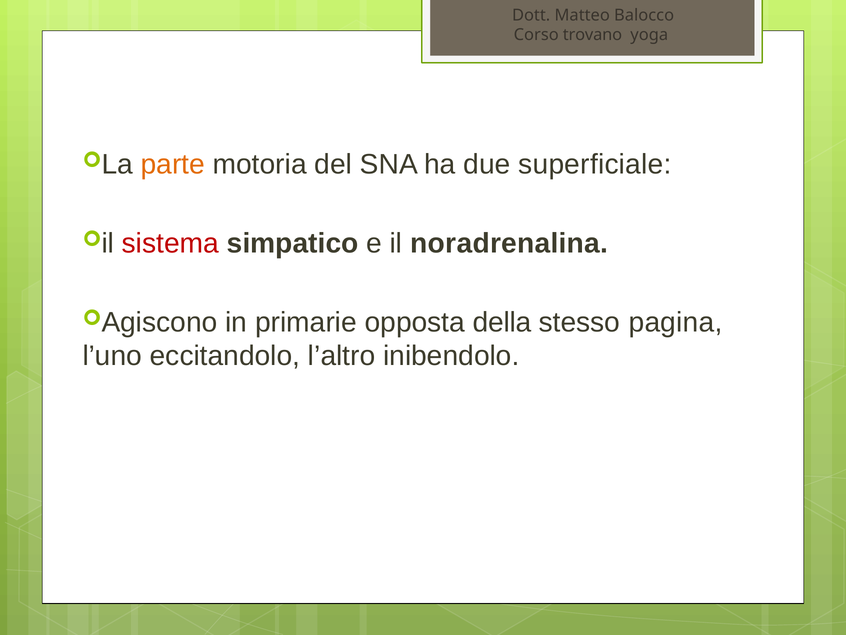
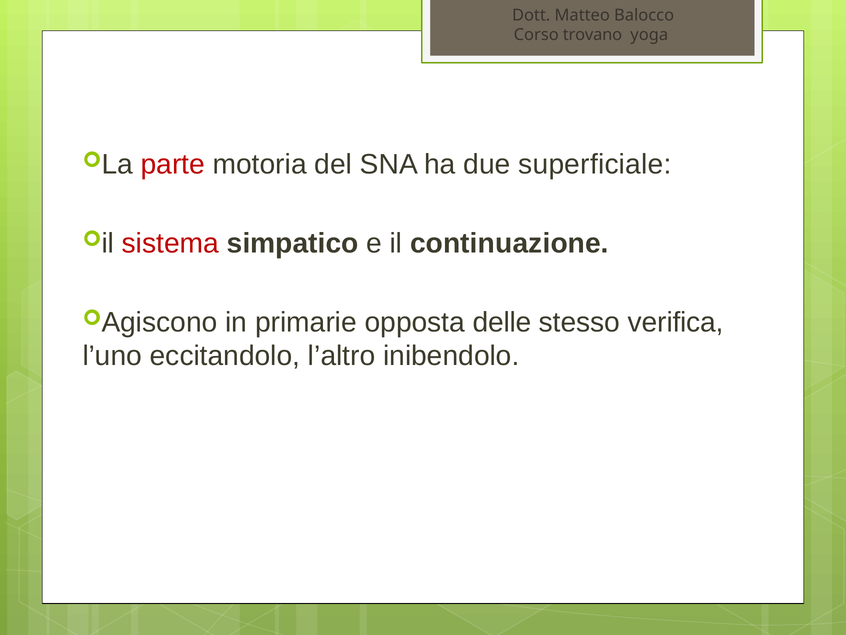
parte colour: orange -> red (173, 164)
noradrenalina: noradrenalina -> continuazione (509, 243)
della: della -> delle (502, 322)
pagina: pagina -> verifica (676, 322)
